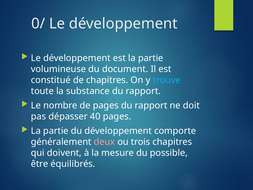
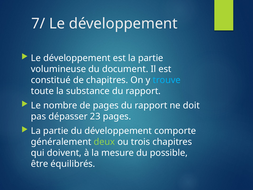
0/: 0/ -> 7/ (38, 24)
40: 40 -> 23 (95, 116)
deux colour: pink -> light green (104, 142)
